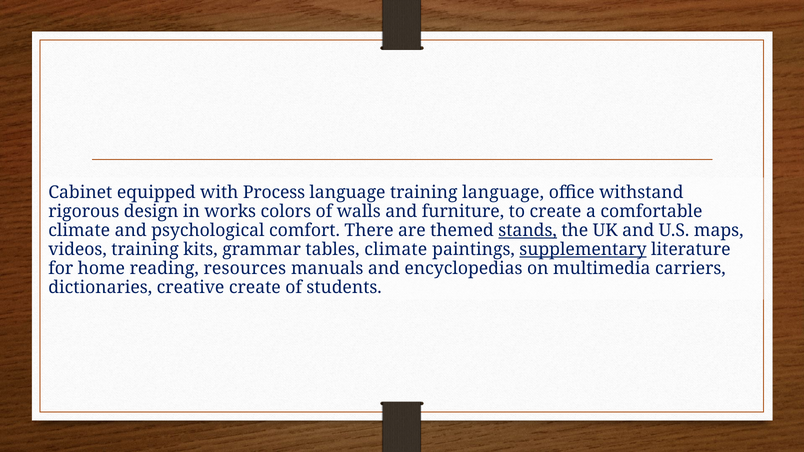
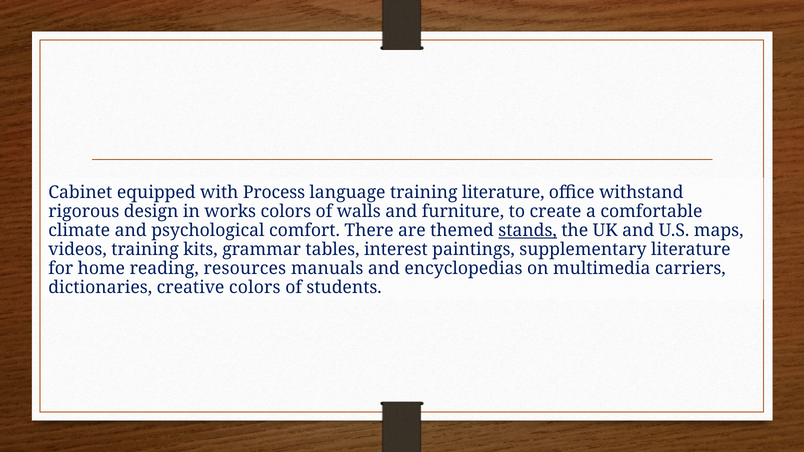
training language: language -> literature (503, 192)
tables climate: climate -> interest (396, 249)
supplementary underline: present -> none (583, 249)
creative create: create -> colors (255, 287)
